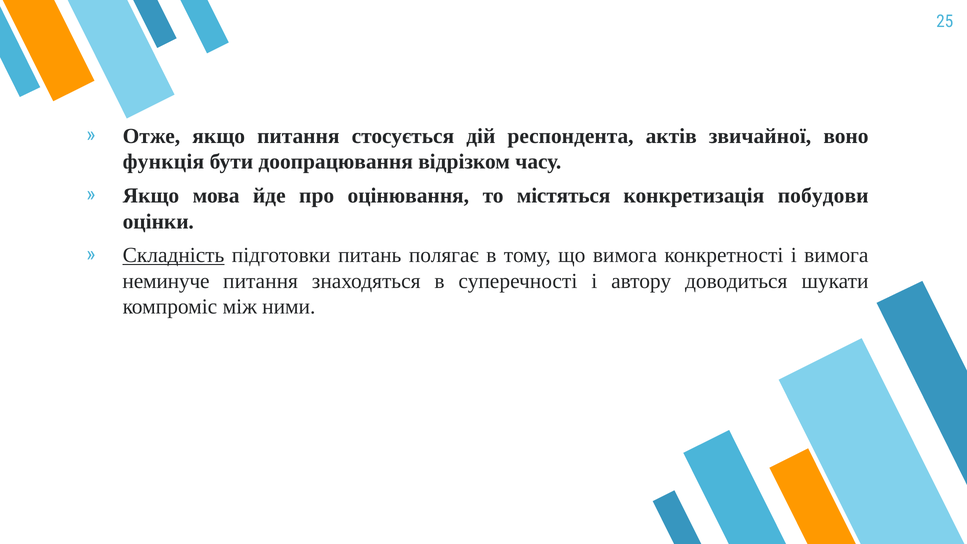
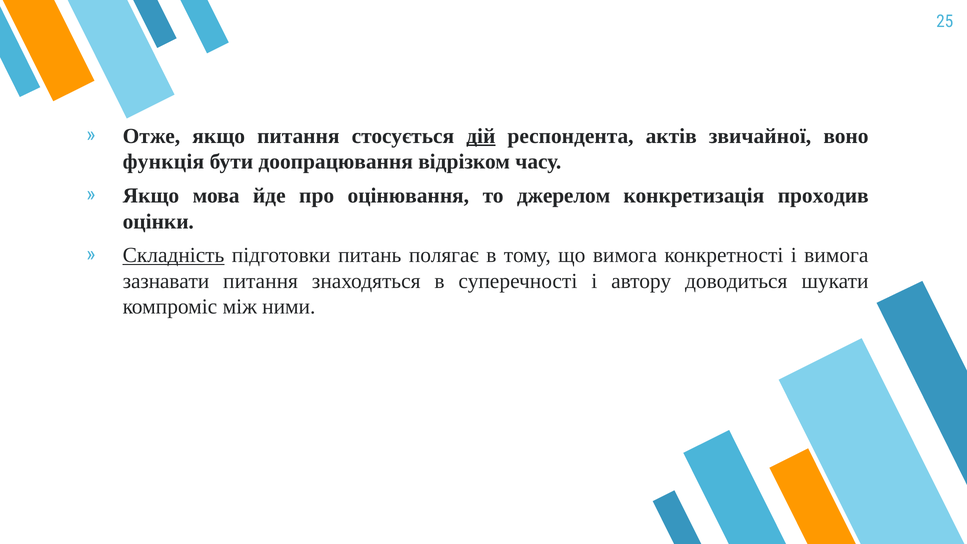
дій underline: none -> present (481, 136)
містяться: містяться -> джерелом (564, 196)
побудови: побудови -> проходив (823, 196)
неминуче: неминуче -> зазнавати (166, 281)
